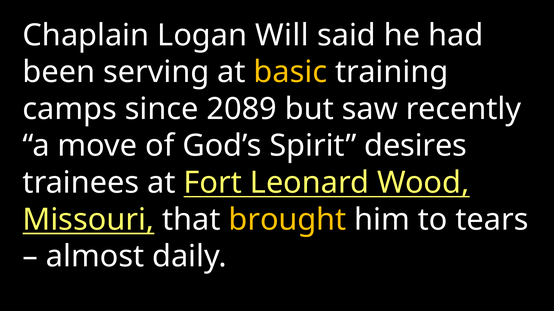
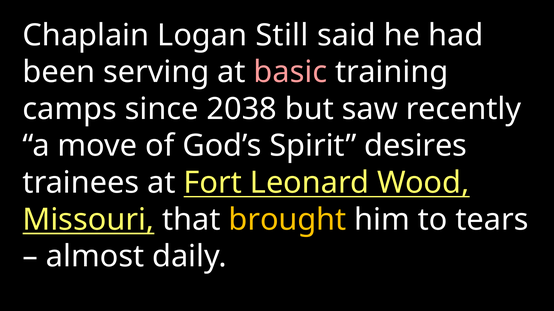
Will: Will -> Still (282, 35)
basic colour: yellow -> pink (290, 72)
2089: 2089 -> 2038 (242, 109)
